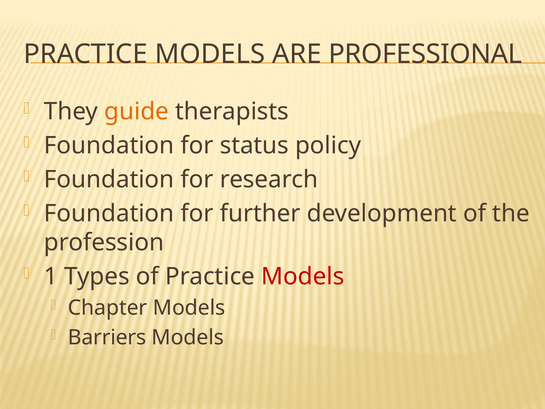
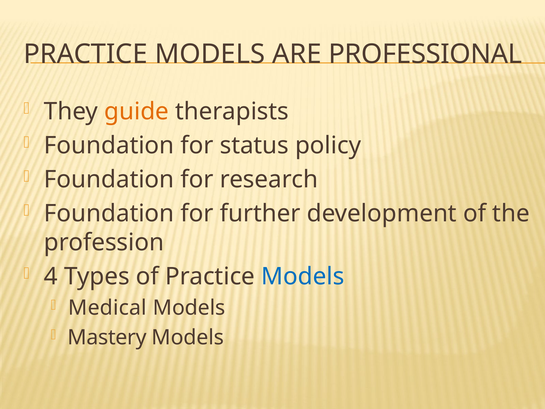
1: 1 -> 4 (51, 276)
Models colour: red -> blue (303, 276)
Chapter: Chapter -> Medical (107, 308)
Barriers: Barriers -> Mastery (107, 337)
